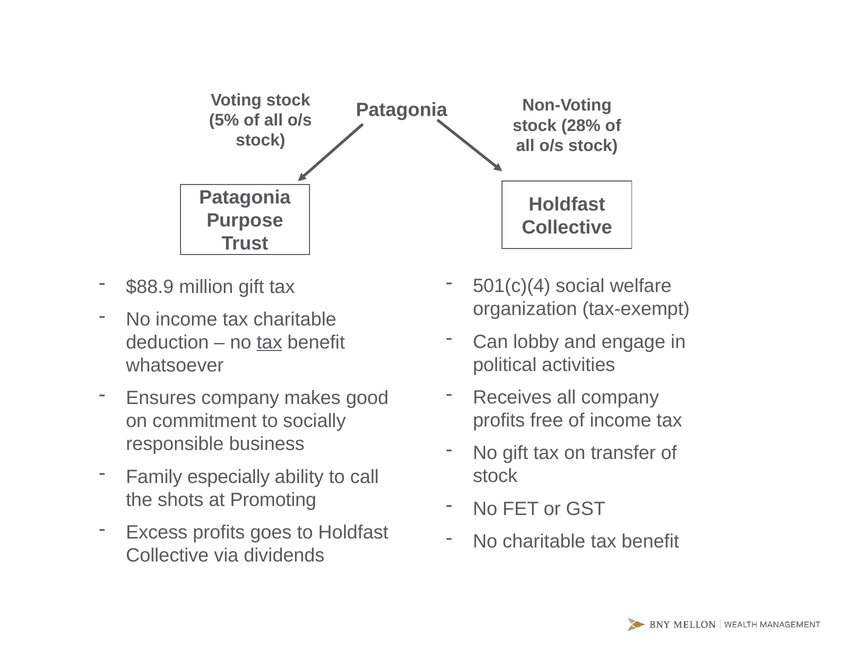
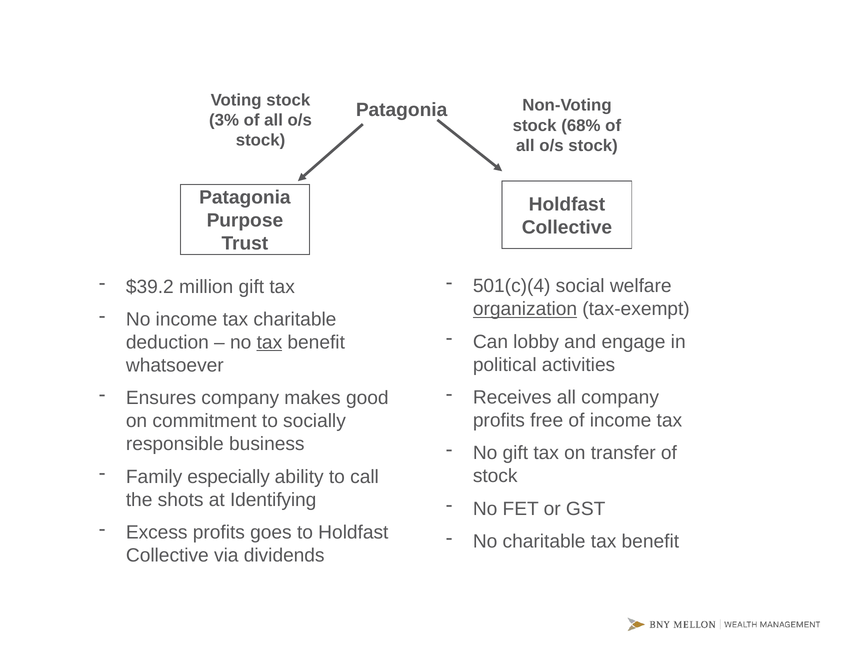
5%: 5% -> 3% (224, 120)
28%: 28% -> 68% (581, 126)
$88.9: $88.9 -> $39.2 (150, 287)
organization underline: none -> present (525, 309)
Promoting: Promoting -> Identifying (273, 500)
